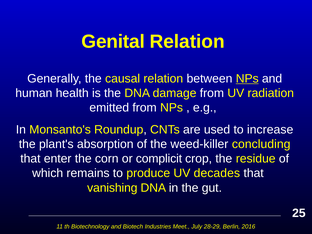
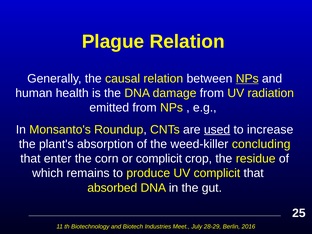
Genital: Genital -> Plague (113, 42)
used underline: none -> present (217, 130)
UV decades: decades -> complicit (217, 173)
vanishing: vanishing -> absorbed (112, 188)
